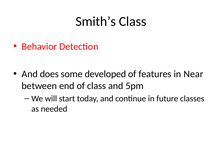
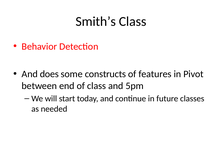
developed: developed -> constructs (105, 74)
Near: Near -> Pivot (193, 74)
